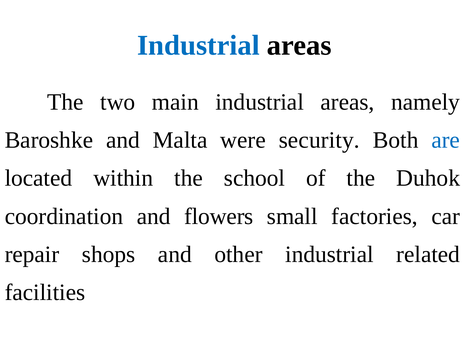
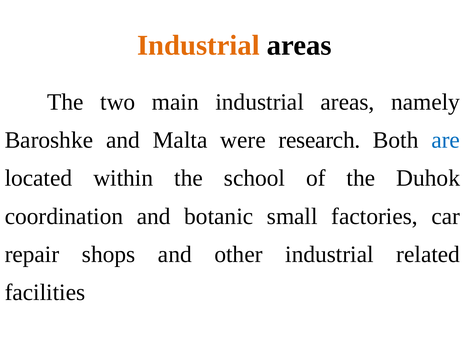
Industrial colour: blue -> orange (198, 45)
security: security -> research (319, 140)
flowers: flowers -> botanic (219, 216)
